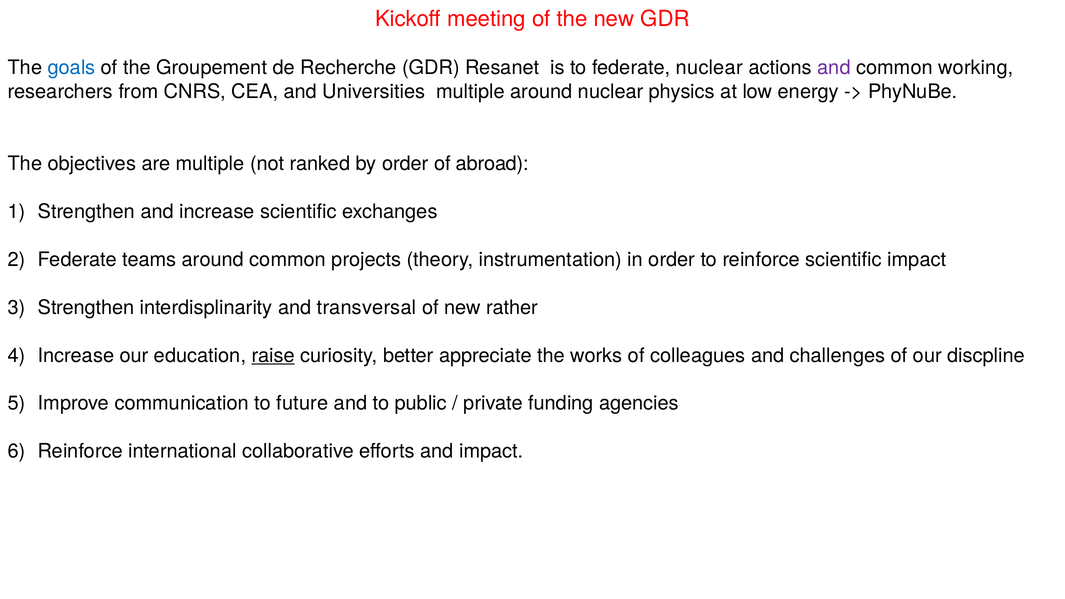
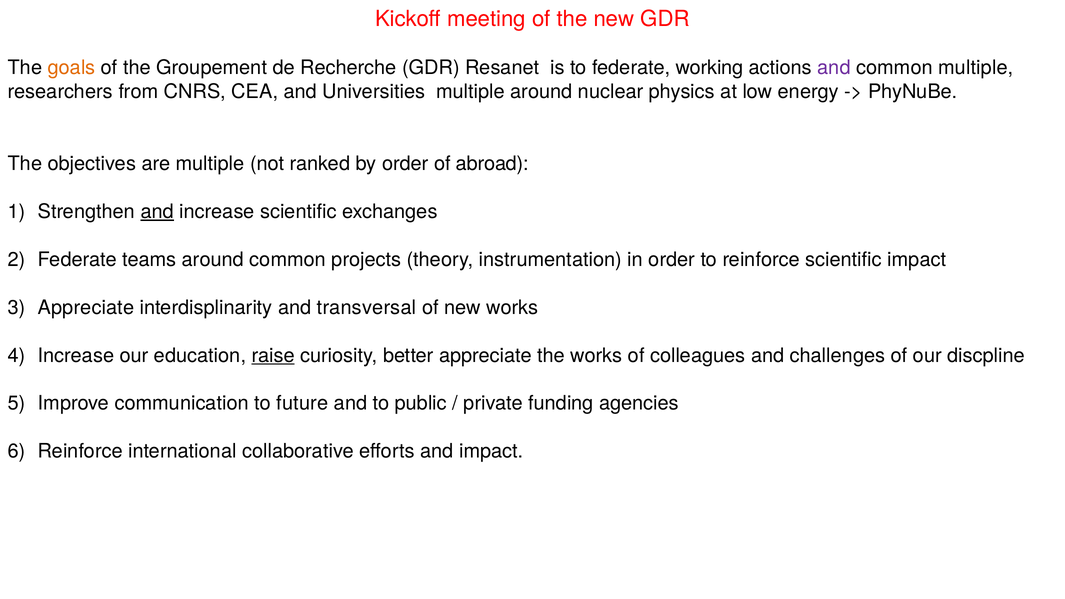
goals colour: blue -> orange (72, 68)
federate nuclear: nuclear -> working (710, 68)
common working: working -> multiple (976, 68)
and underline: none -> present (157, 212)
Strengthen: Strengthen -> Appreciate (86, 308)
new rather: rather -> works (512, 308)
